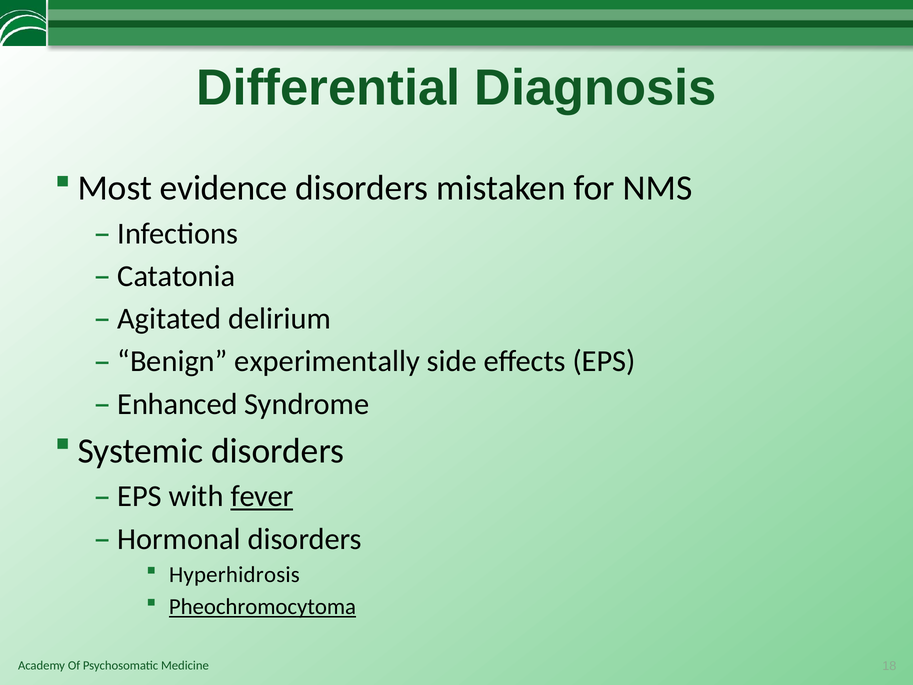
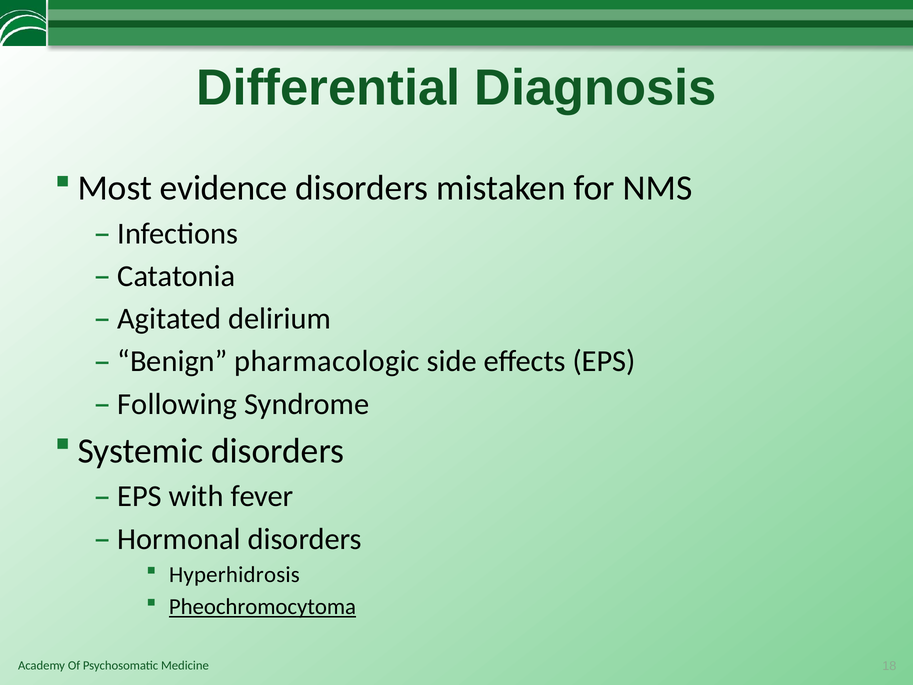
experimentally: experimentally -> pharmacologic (327, 361)
Enhanced: Enhanced -> Following (177, 404)
fever underline: present -> none (262, 496)
